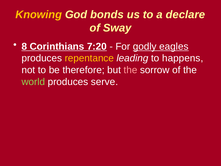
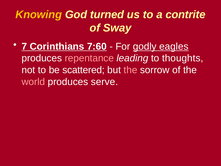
bonds: bonds -> turned (107, 15)
declare: declare -> contrite (186, 15)
8: 8 -> 7 (24, 46)
7:20: 7:20 -> 7:60 (97, 46)
repentance colour: yellow -> pink (89, 58)
happens: happens -> thoughts (183, 58)
therefore: therefore -> scattered (84, 70)
world colour: light green -> pink (33, 82)
